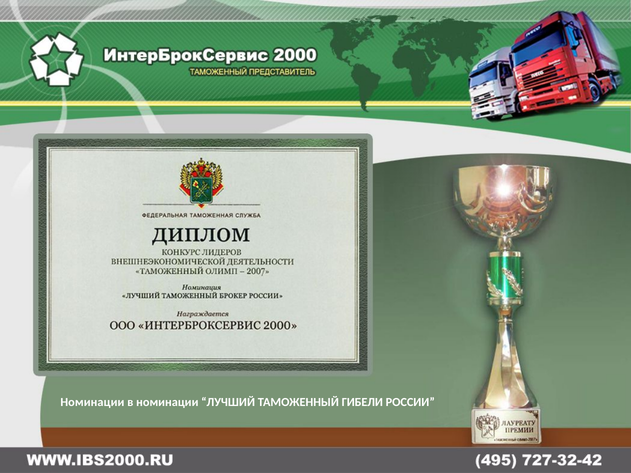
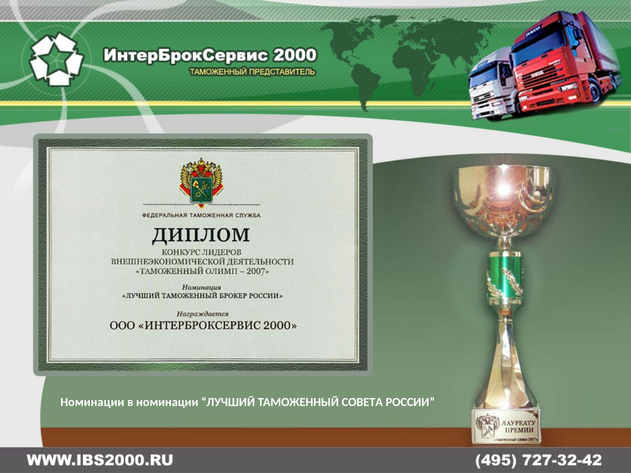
ГИБЕЛИ: ГИБЕЛИ -> СОВЕТА (362, 402)
